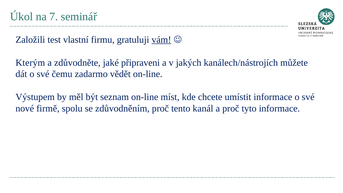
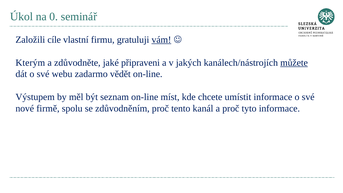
7: 7 -> 0 (54, 17)
test: test -> cíle (54, 40)
můžete underline: none -> present (294, 63)
čemu: čemu -> webu (62, 74)
